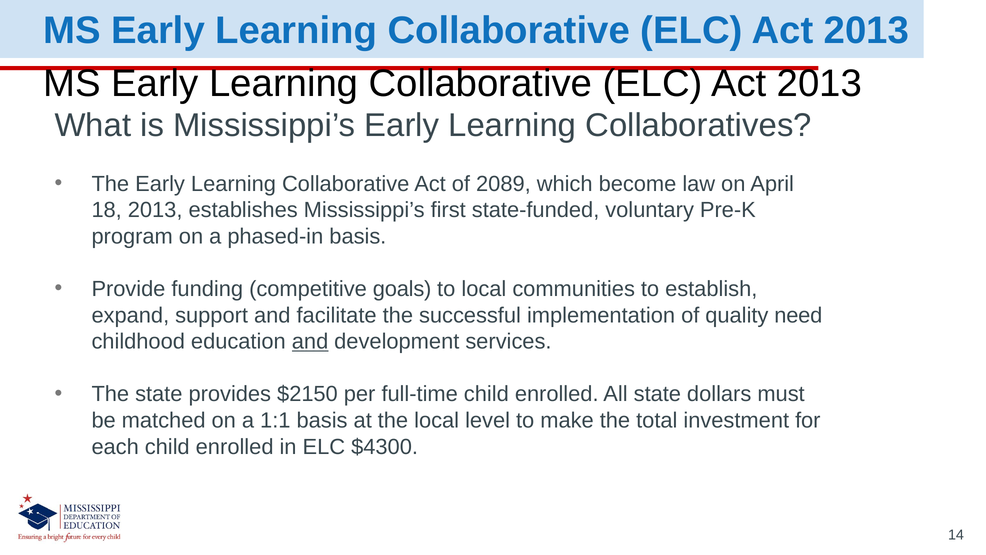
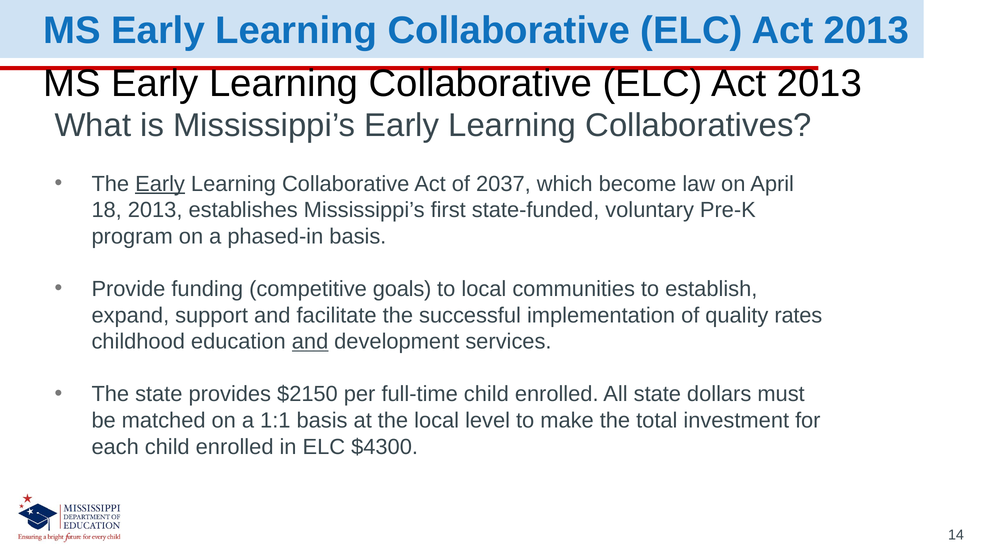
Early underline: none -> present (160, 184)
2089: 2089 -> 2037 (503, 184)
need: need -> rates (798, 315)
